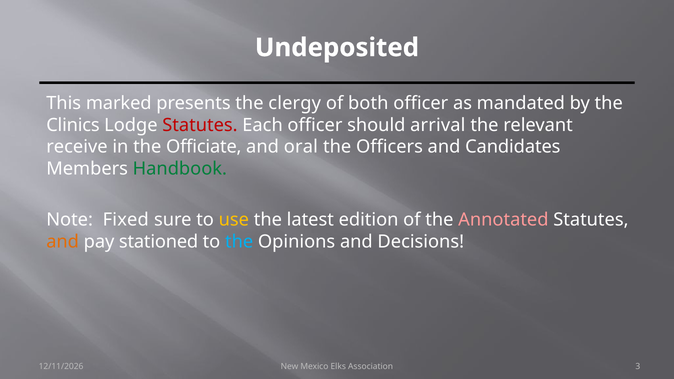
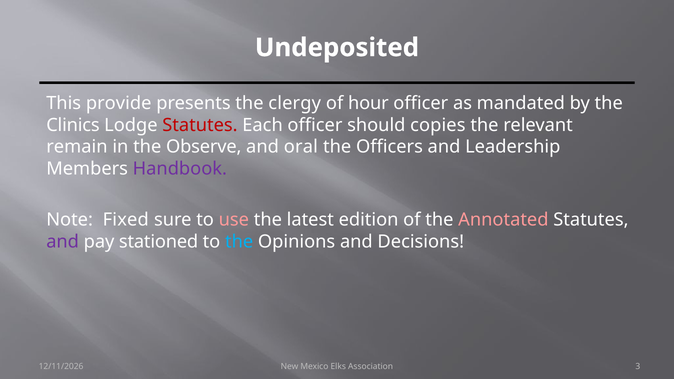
marked: marked -> provide (119, 103)
both: both -> hour (368, 103)
arrival: arrival -> copies (438, 125)
receive: receive -> remain (77, 147)
Officiate: Officiate -> Observe (204, 147)
Candidates: Candidates -> Leadership (513, 147)
Handbook colour: green -> purple (180, 169)
use colour: yellow -> pink (234, 220)
and colour: orange -> purple (63, 242)
